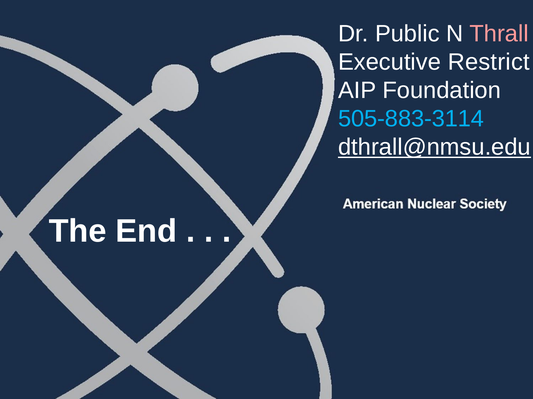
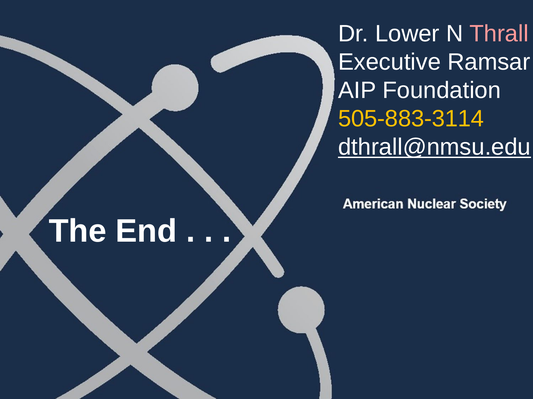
Public: Public -> Lower (407, 34)
Restrict: Restrict -> Ramsar (489, 62)
505-883-3114 colour: light blue -> yellow (411, 119)
